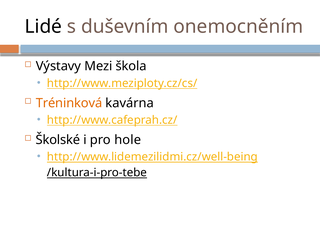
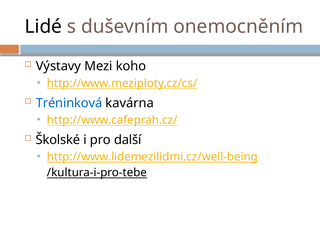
škola: škola -> koho (131, 66)
Tréninková colour: orange -> blue (69, 103)
hole: hole -> další (128, 140)
